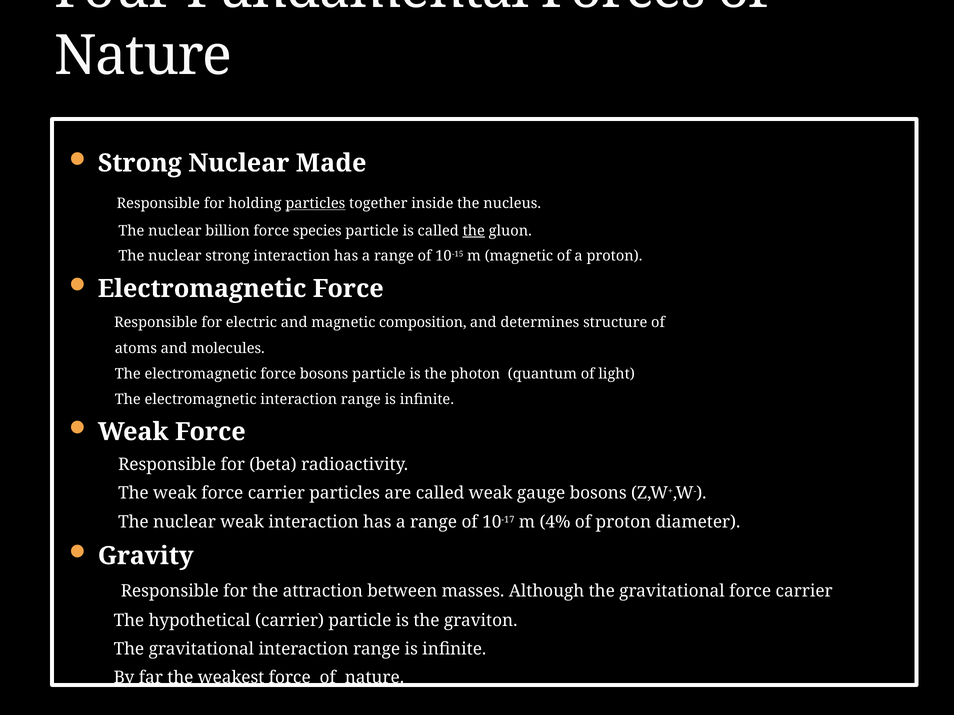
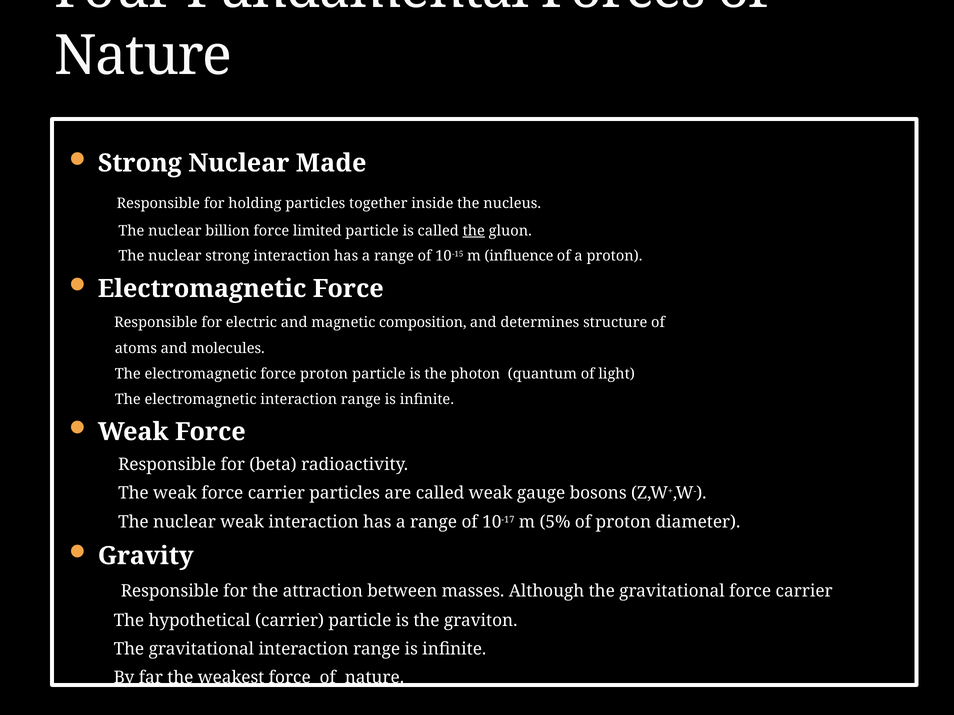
particles underline: present -> none (315, 204)
species: species -> limited (317, 231)
m magnetic: magnetic -> influence (519, 256)
force bosons: bosons -> proton (324, 374)
4%: 4% -> 5% (555, 522)
